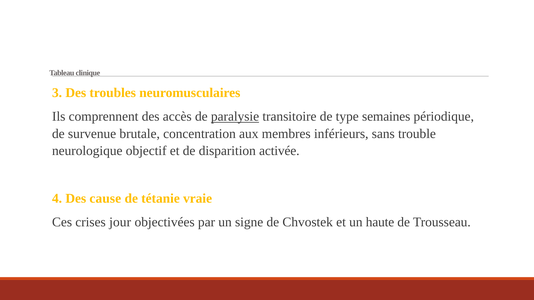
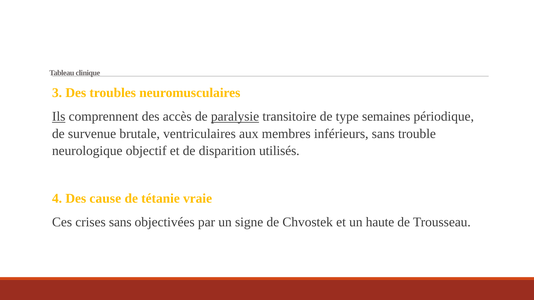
Ils underline: none -> present (59, 117)
concentration: concentration -> ventriculaires (200, 134)
activée: activée -> utilisés (279, 151)
crises jour: jour -> sans (120, 222)
